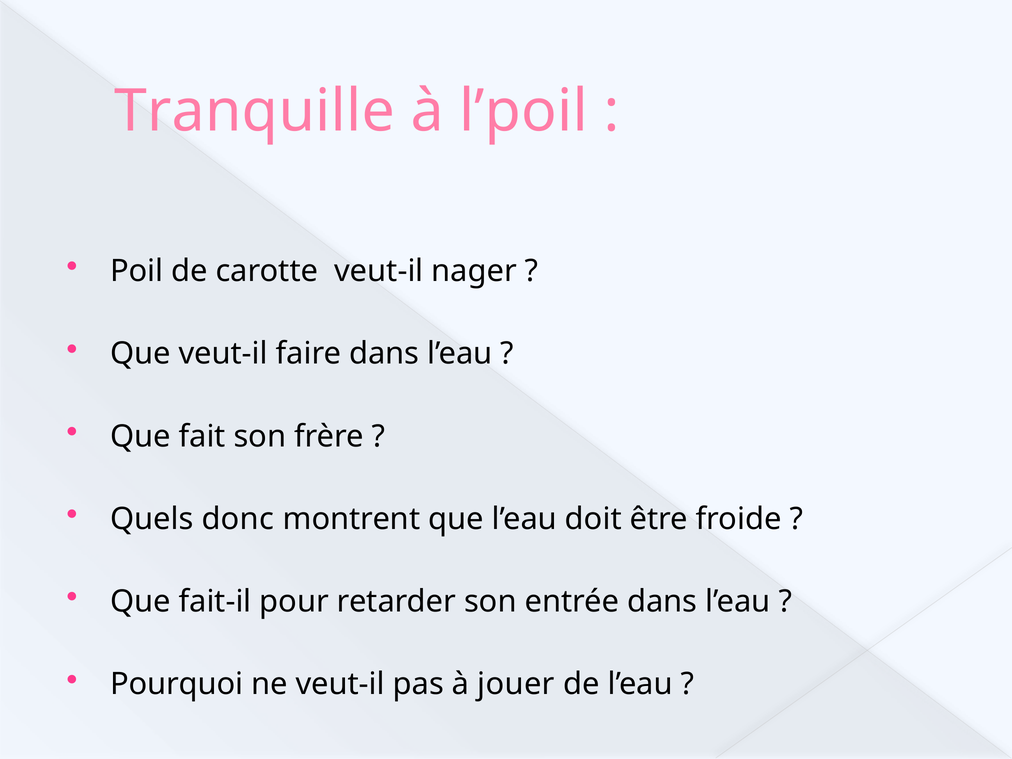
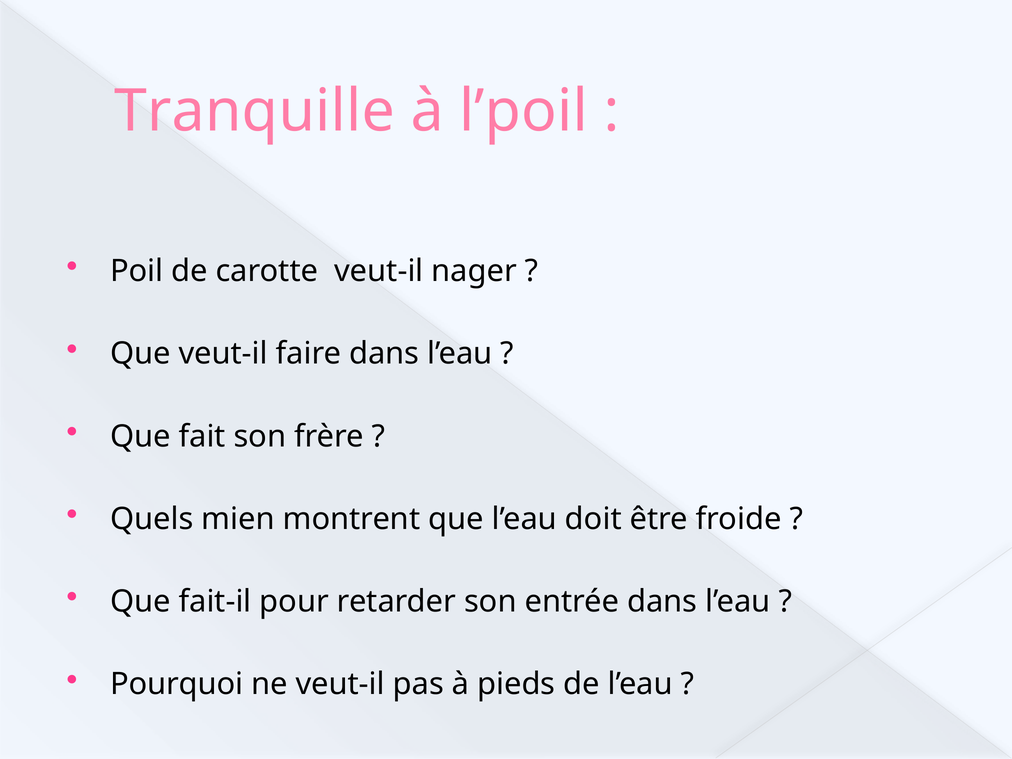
donc: donc -> mien (238, 519)
jouer: jouer -> pieds (516, 684)
